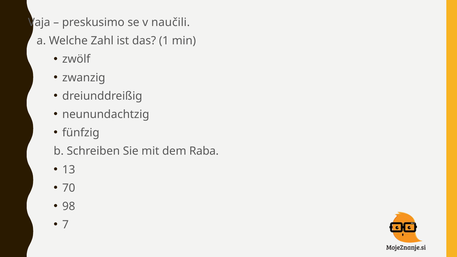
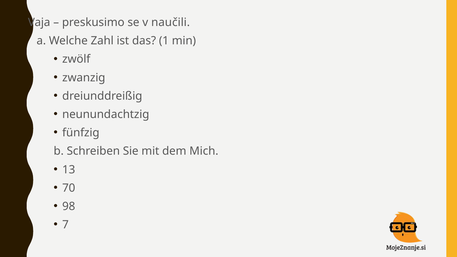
Raba: Raba -> Mich (204, 151)
